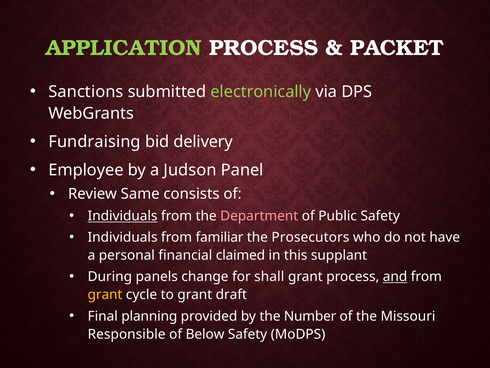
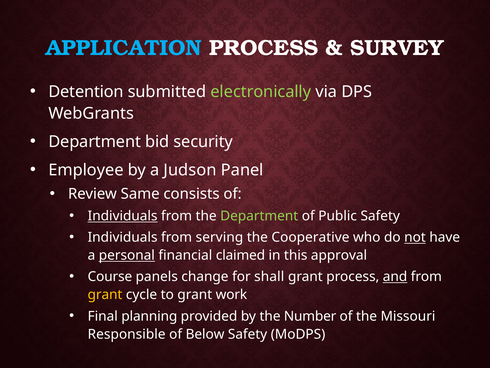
APPLICATION colour: light green -> light blue (124, 48)
PACKET: PACKET -> SURVEY (397, 48)
Sanctions: Sanctions -> Detention (86, 92)
Fundraising: Fundraising -> Department (95, 141)
delivery: delivery -> security (203, 141)
Department colour: pink -> light green (259, 216)
familiar: familiar -> serving (219, 237)
Prosecutors: Prosecutors -> Cooperative (310, 237)
not underline: none -> present (415, 237)
personal underline: none -> present (127, 255)
supplant: supplant -> approval (339, 255)
During: During -> Course (110, 276)
draft: draft -> work (231, 294)
